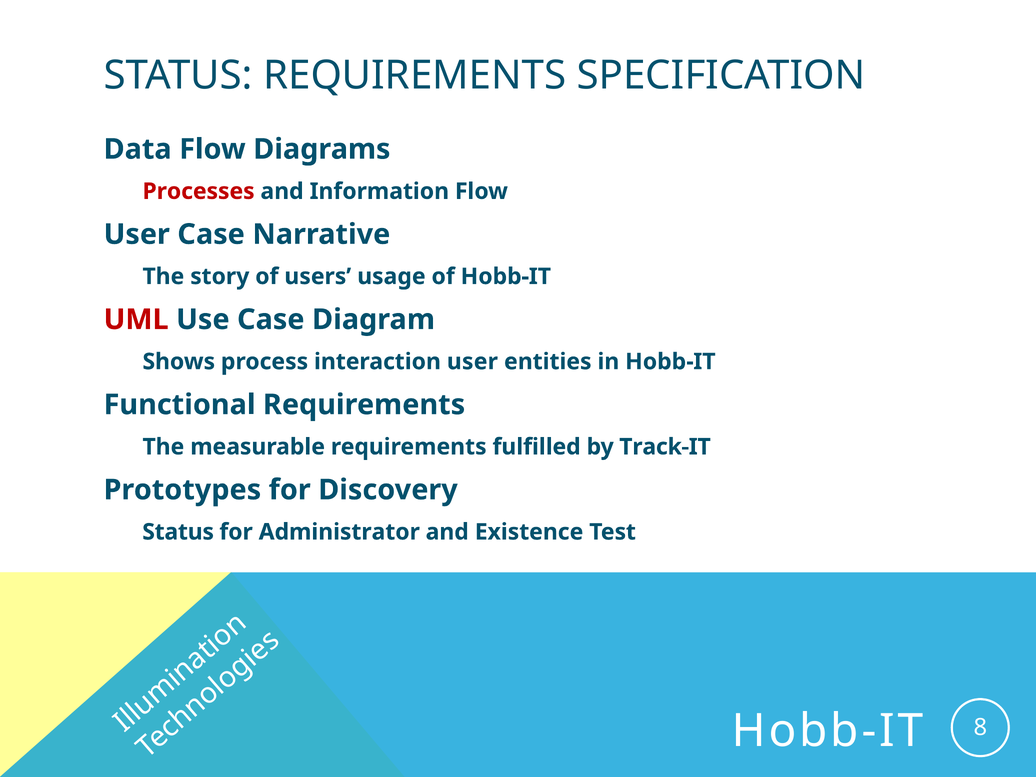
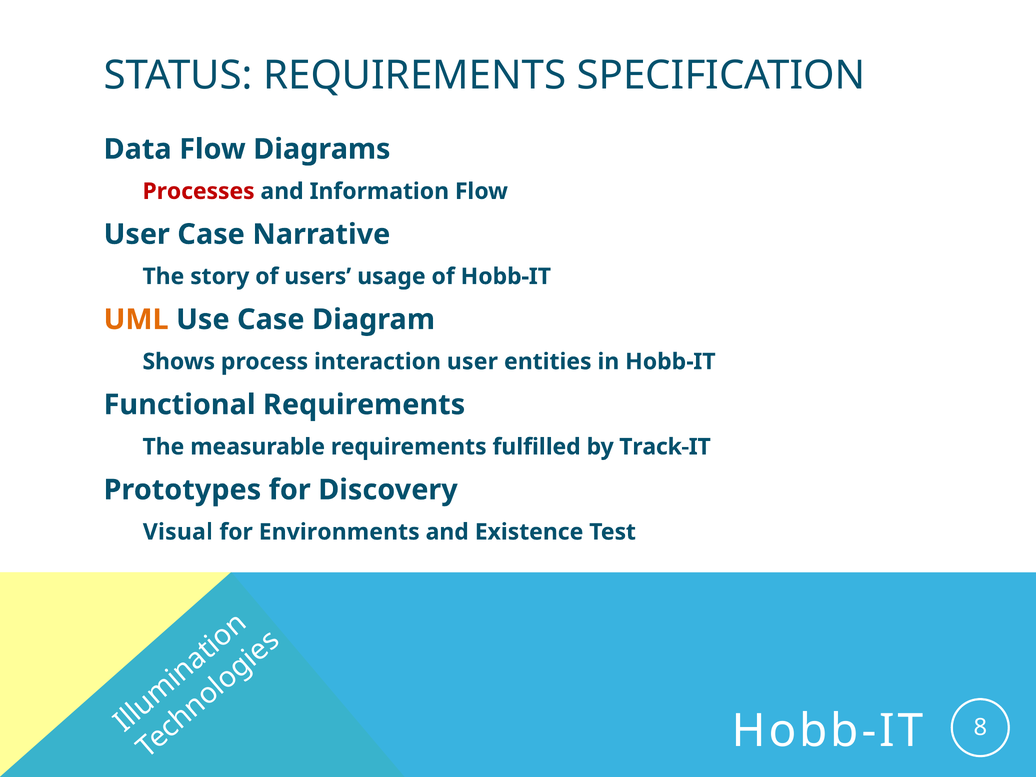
UML colour: red -> orange (136, 320)
Status: Status -> Visual (178, 532)
Administrator: Administrator -> Environments (339, 532)
